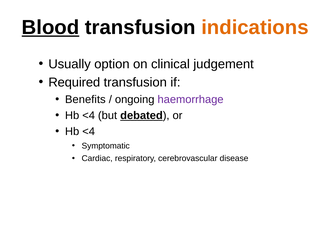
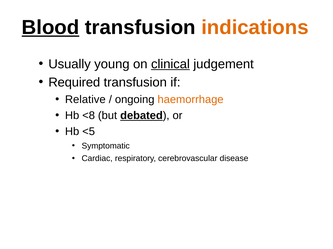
option: option -> young (112, 64)
clinical underline: none -> present (170, 64)
Benefits: Benefits -> Relative (85, 100)
haemorrhage colour: purple -> orange (191, 100)
<4: <4 -> <8 (89, 116)
<4: <4 -> <5 (89, 132)
